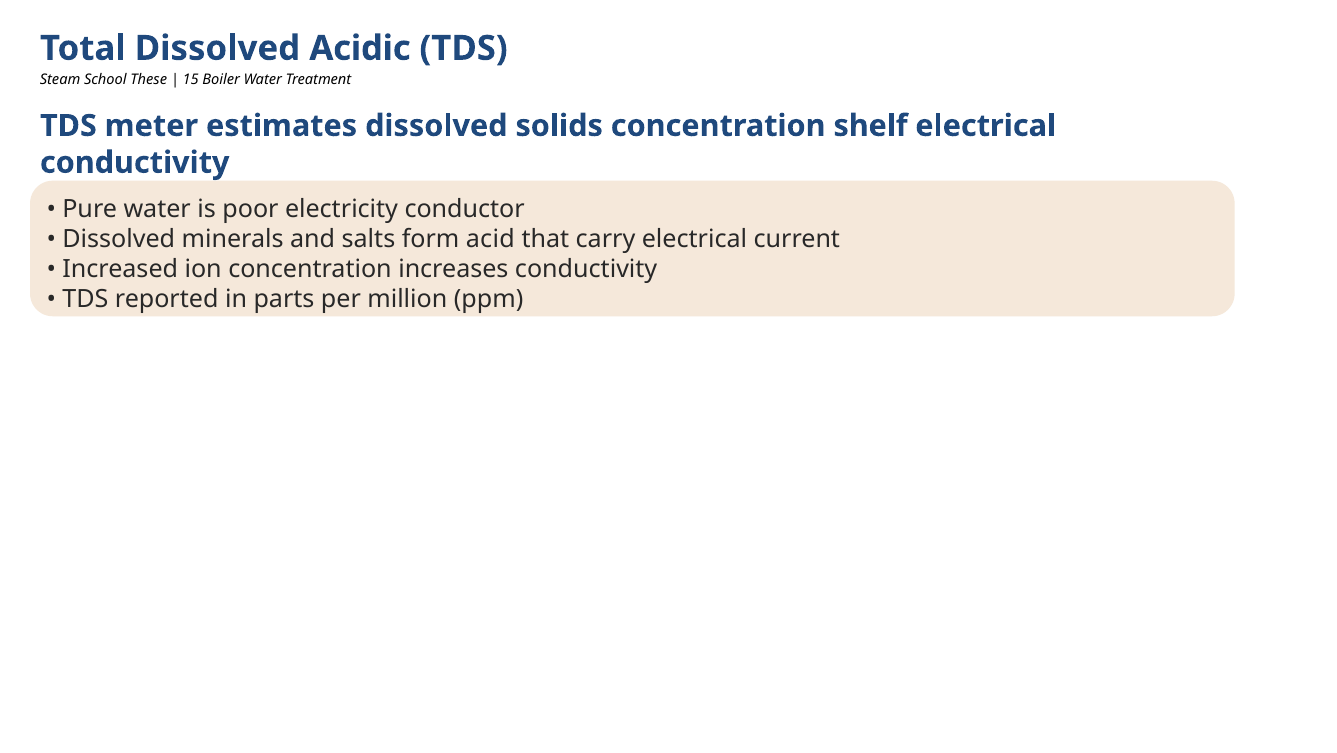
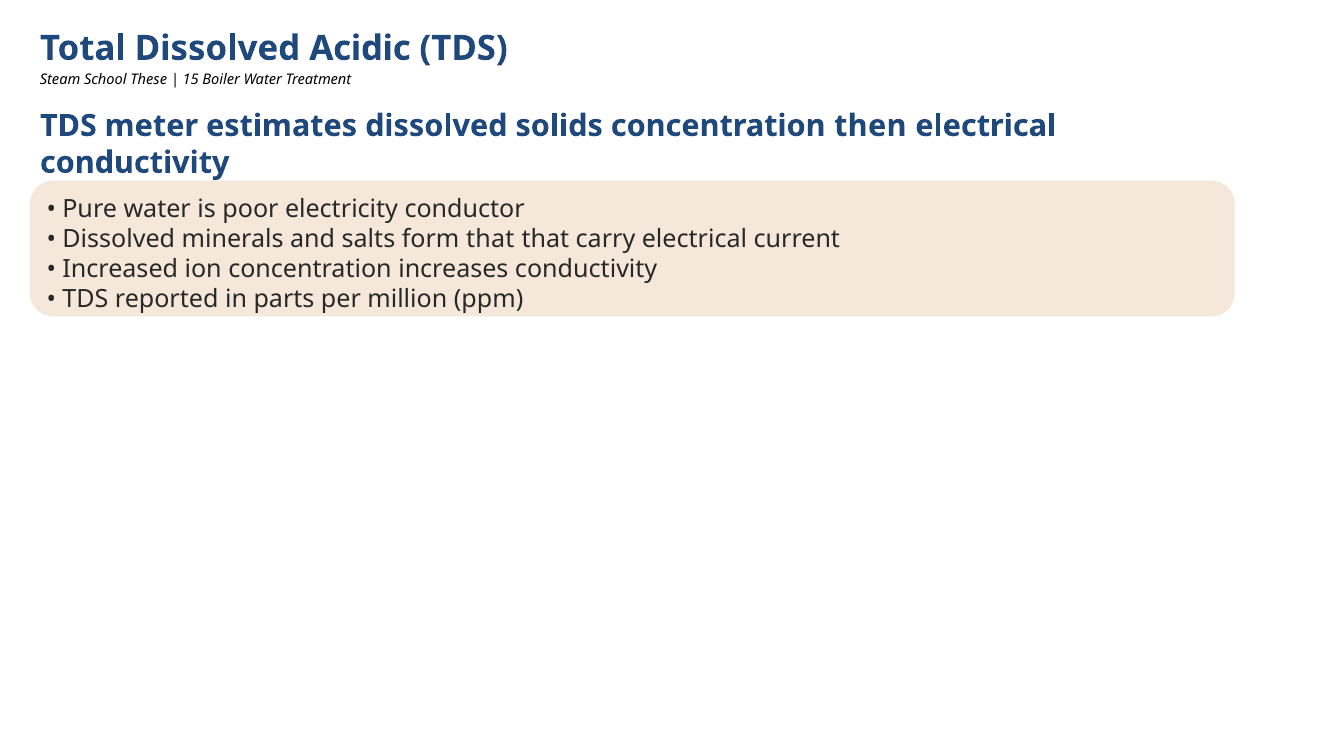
shelf: shelf -> then (870, 126)
form acid: acid -> that (490, 239)
